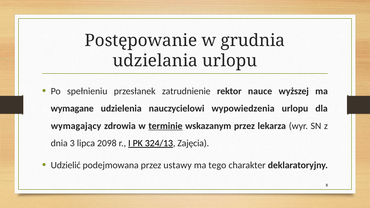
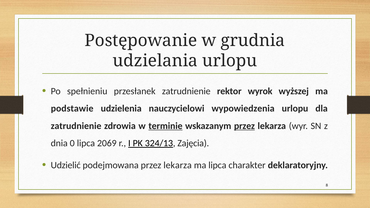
nauce: nauce -> wyrok (260, 91)
wymagane: wymagane -> podstawie (72, 109)
wymagający: wymagający -> zatrudnienie (76, 126)
przez underline: none -> present (244, 126)
3: 3 -> 0 (72, 143)
2098: 2098 -> 2069 (107, 143)
podejmowana przez ustawy: ustawy -> lekarza (178, 165)
ma tego: tego -> lipca (217, 165)
